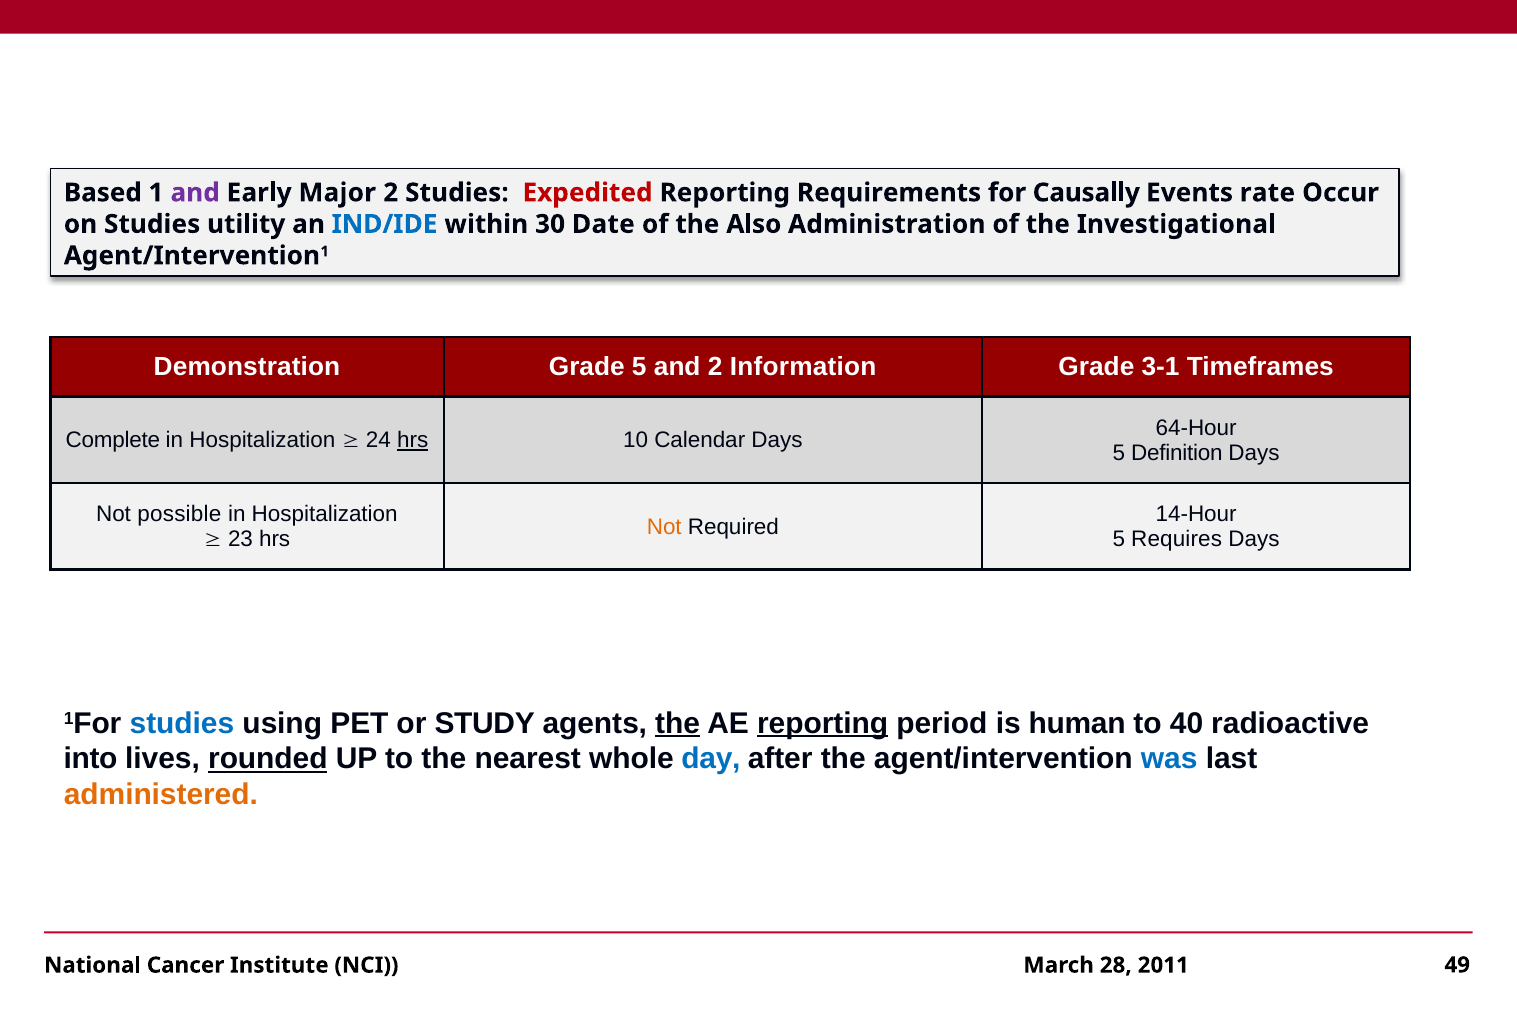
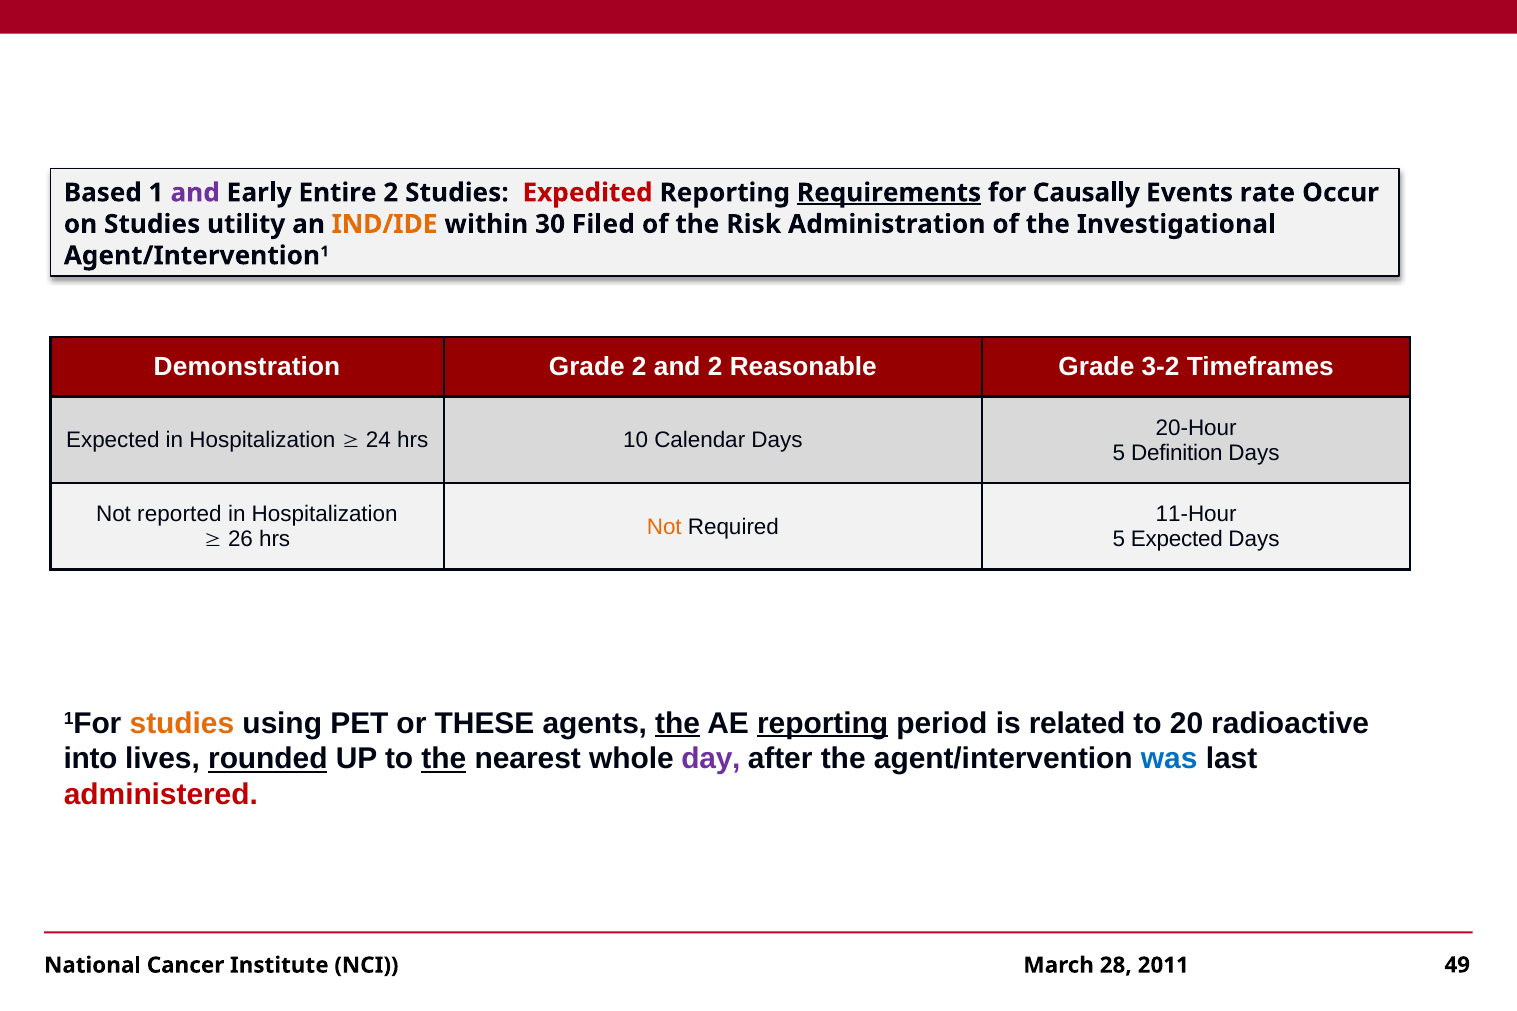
Major: Major -> Entire (337, 193)
Requirements underline: none -> present (889, 193)
IND/IDE colour: blue -> orange (385, 224)
Date: Date -> Filed (603, 224)
Also: Also -> Risk (754, 224)
Grade 5: 5 -> 2 (639, 367)
Information: Information -> Reasonable (803, 367)
3-1: 3-1 -> 3-2 (1161, 367)
64-Hour: 64-Hour -> 20-Hour (1196, 428)
Complete: Complete -> Expected (113, 440)
hrs underline: present -> none (413, 440)
possible: possible -> reported (179, 514)
14-Hour: 14-Hour -> 11-Hour (1196, 514)
5 Requires: Requires -> Expected (1177, 540)
23: 23 -> 26 (240, 540)
studies colour: blue -> orange (182, 723)
STUDY: STUDY -> THESE (484, 723)
human: human -> related (1077, 723)
40: 40 -> 20 (1187, 723)
the underline: none -> present (444, 759)
day colour: blue -> purple (711, 759)
administered colour: orange -> red (161, 795)
